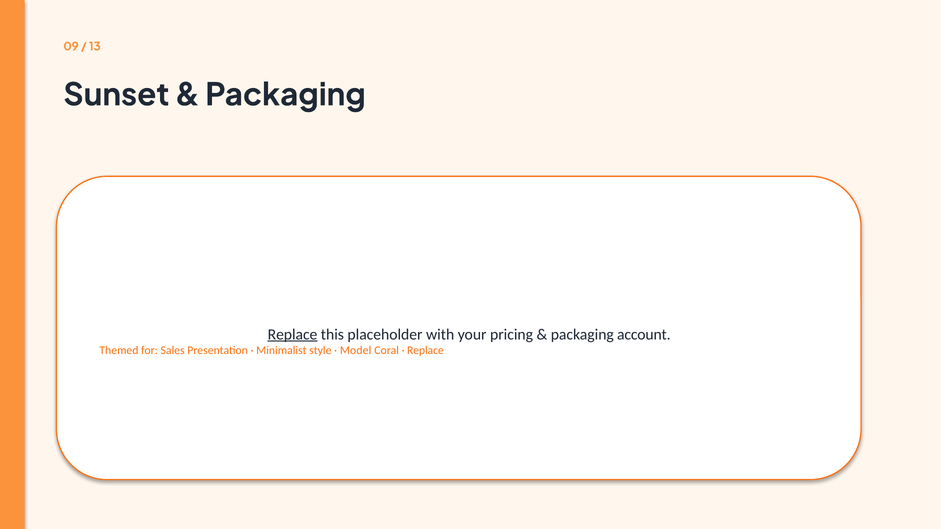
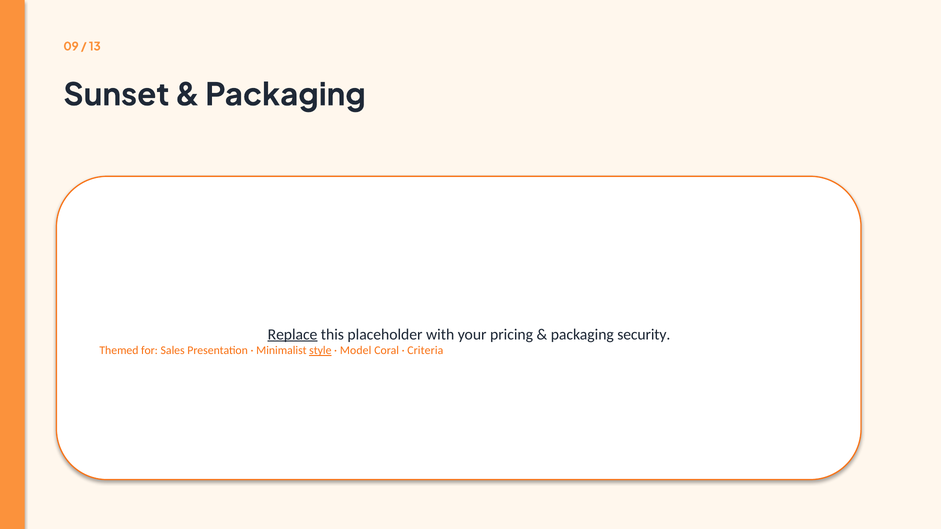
account: account -> security (644, 335)
style underline: none -> present (320, 351)
Replace: Replace -> Criteria (425, 351)
